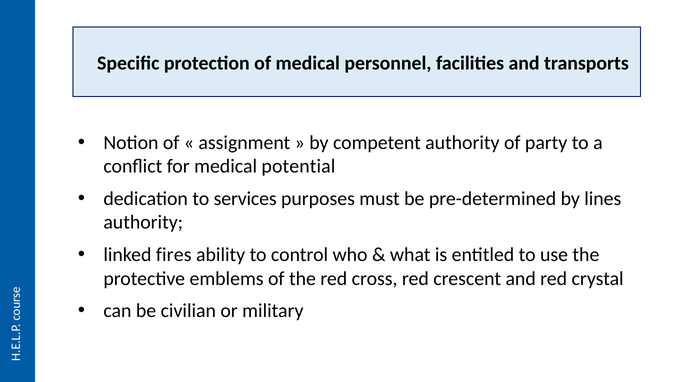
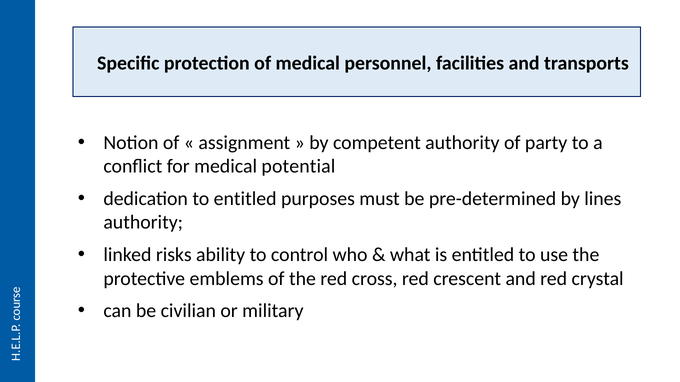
to services: services -> entitled (245, 199)
fires: fires -> risks (174, 255)
